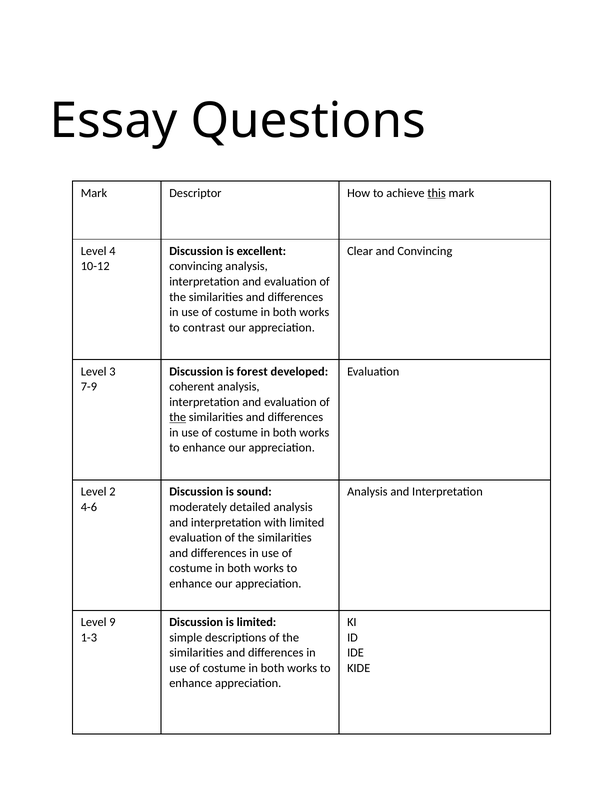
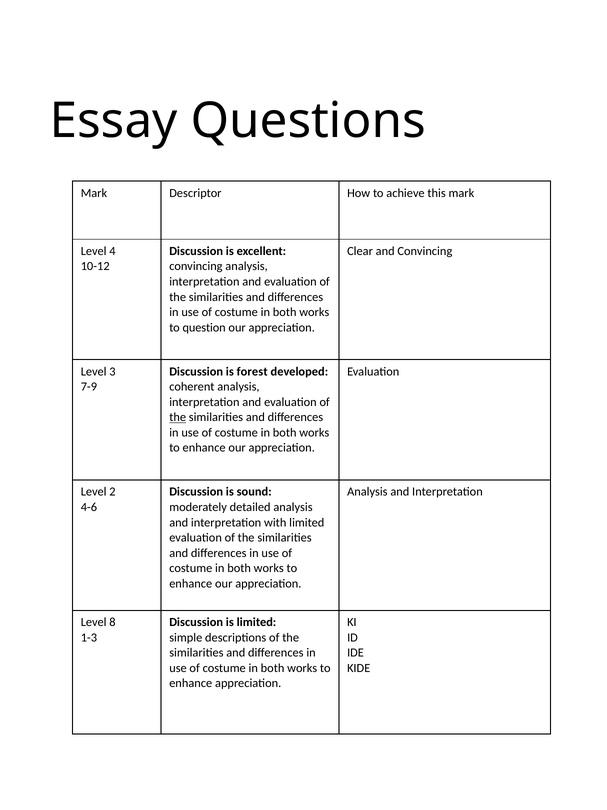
this underline: present -> none (437, 193)
contrast: contrast -> question (204, 327)
9: 9 -> 8 (112, 622)
